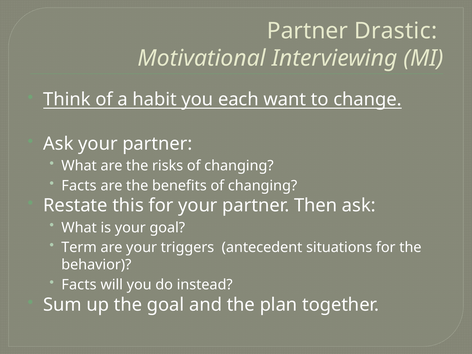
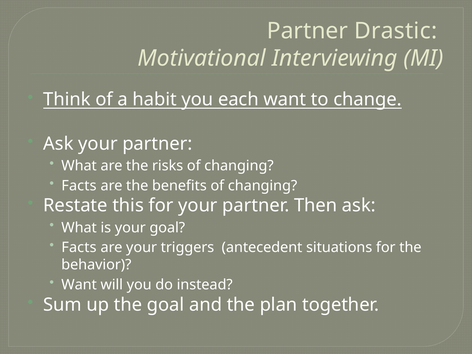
Term: Term -> Facts (79, 248)
Facts: Facts -> Want (79, 285)
